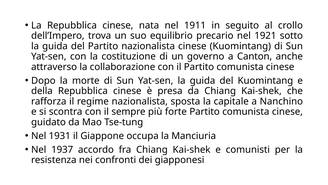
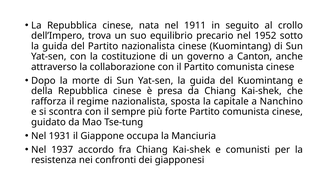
1921: 1921 -> 1952 (265, 36)
